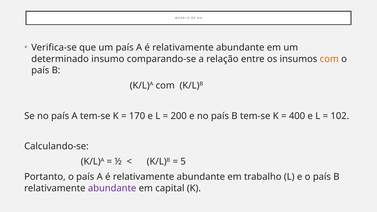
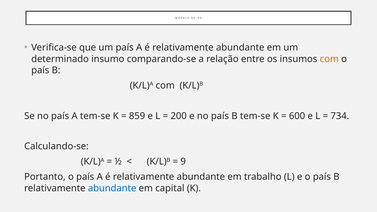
170: 170 -> 859 (137, 116)
400: 400 -> 600 (297, 116)
102: 102 -> 734 (340, 116)
5: 5 -> 9 (183, 162)
abundante colour: purple -> blue (112, 188)
